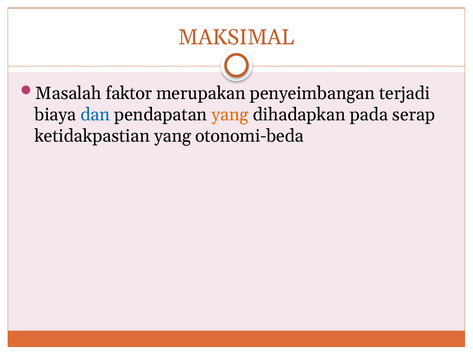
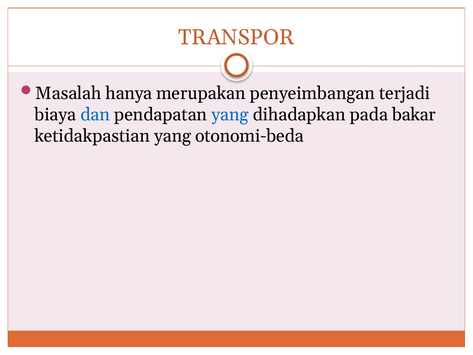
MAKSIMAL: MAKSIMAL -> TRANSPOR (236, 37)
faktor: faktor -> hanya (129, 93)
yang colour: orange -> blue (230, 115)
serap: serap -> bakar (414, 115)
